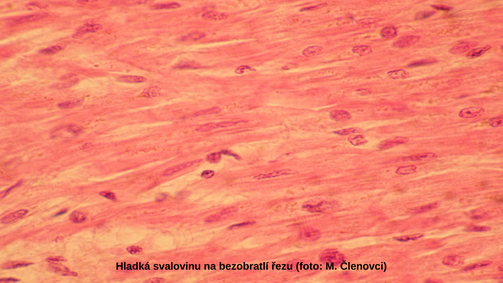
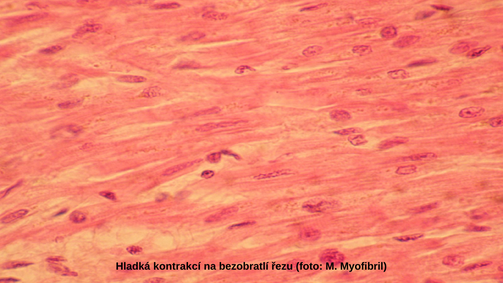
svalovinu: svalovinu -> kontrakcí (177, 266)
Členovci: Členovci -> Myofibril (363, 266)
